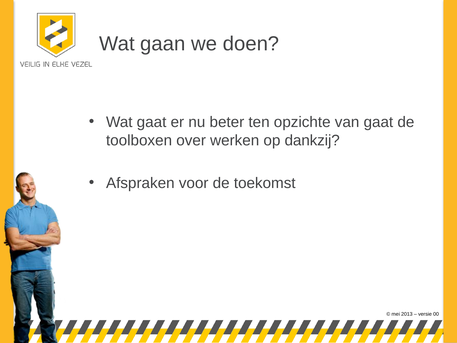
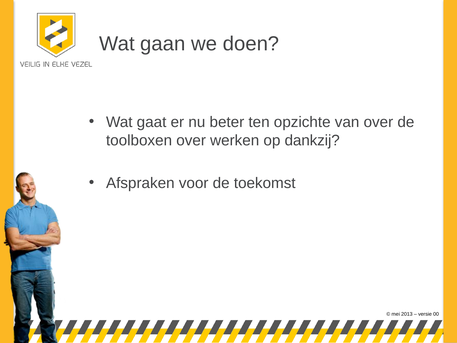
van gaat: gaat -> over (378, 122)
